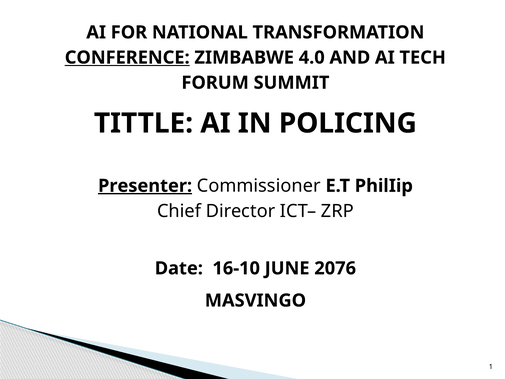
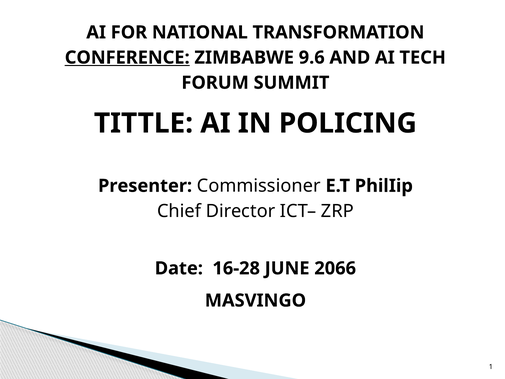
4.0: 4.0 -> 9.6 (312, 58)
Presenter underline: present -> none (145, 186)
16-10: 16-10 -> 16-28 (236, 268)
2076: 2076 -> 2066 (335, 268)
